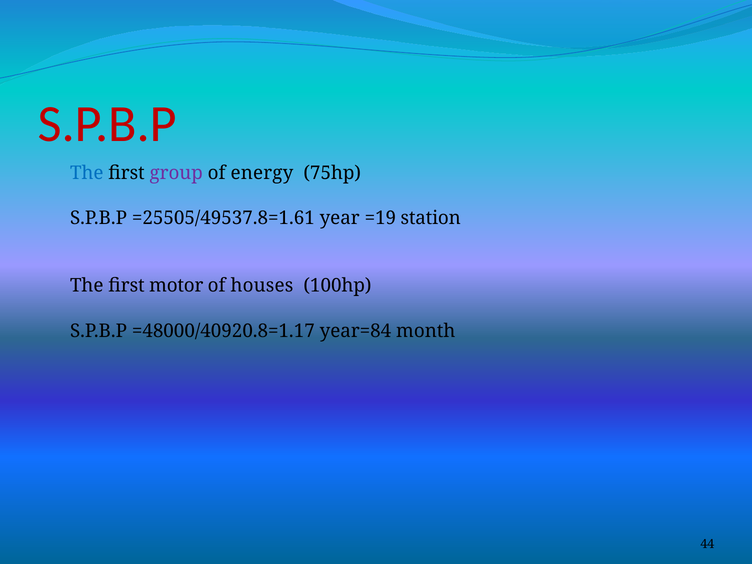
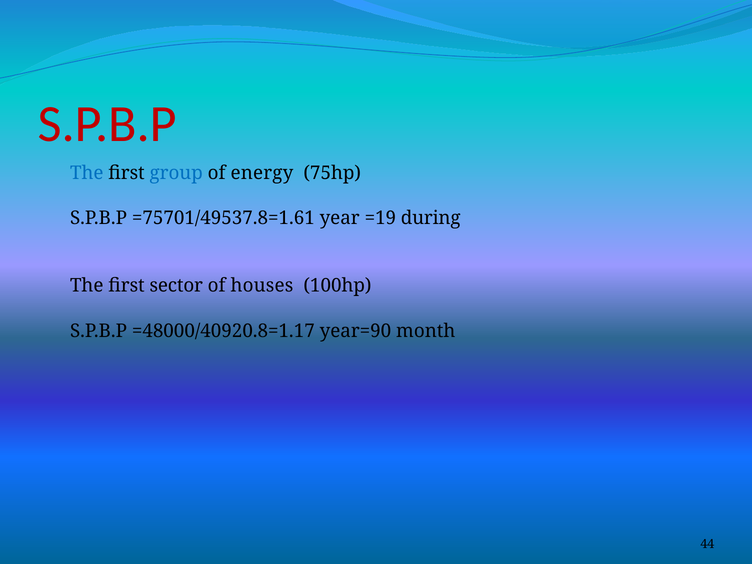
group colour: purple -> blue (176, 173)
=25505/49537.8=1.61: =25505/49537.8=1.61 -> =75701/49537.8=1.61 (223, 218)
station: station -> during (431, 218)
motor: motor -> sector (176, 286)
year=84: year=84 -> year=90 (355, 331)
